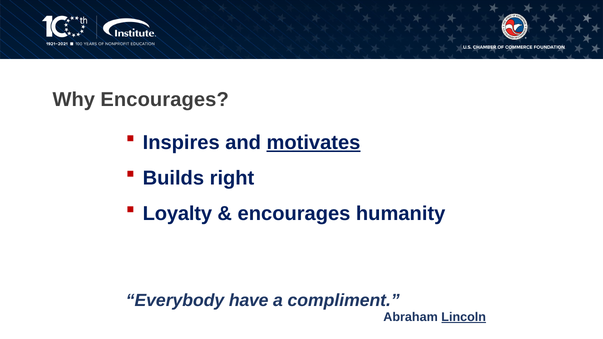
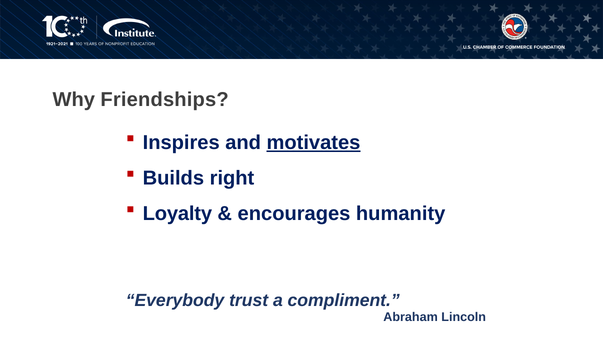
Why Encourages: Encourages -> Friendships (165, 100)
have: have -> trust (249, 301)
Lincoln underline: present -> none (464, 317)
